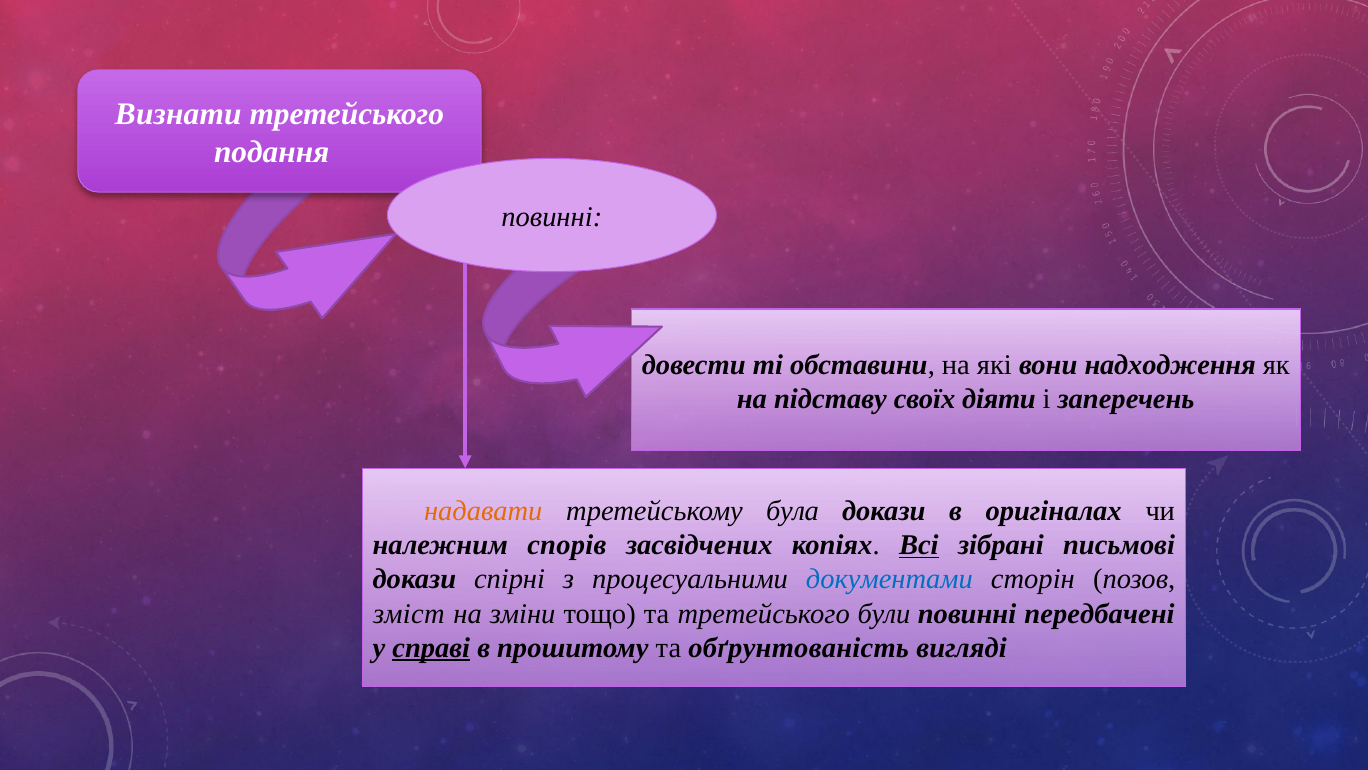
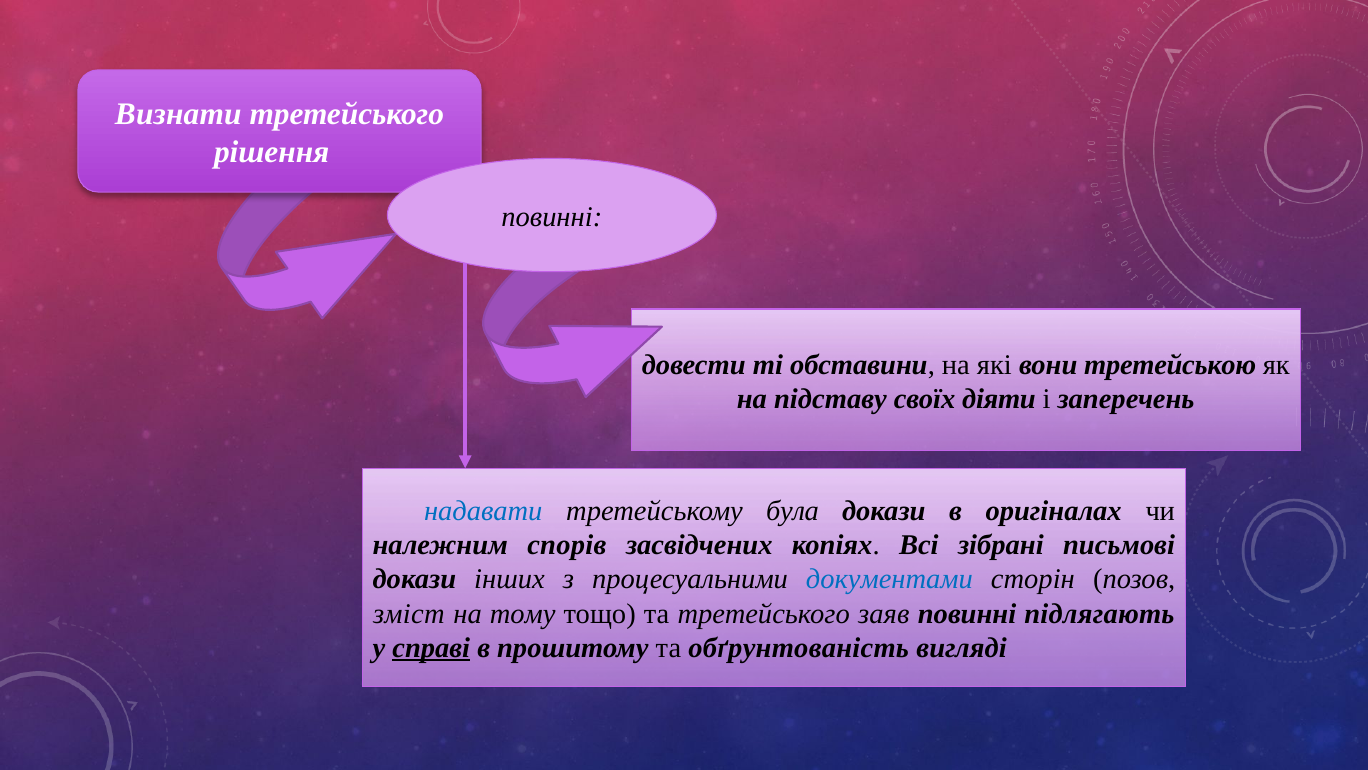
подання: подання -> рішення (272, 152)
надходження: надходження -> третейською (1170, 364)
надавати colour: orange -> blue (483, 511)
Всі underline: present -> none (919, 545)
спірні: спірні -> інших (509, 579)
зміни: зміни -> тому (523, 613)
були: були -> заяв (884, 613)
передбачені: передбачені -> підлягають (1099, 613)
